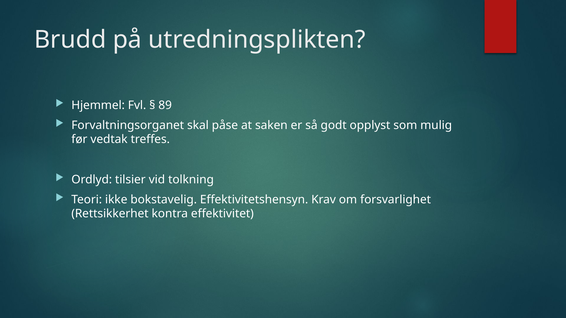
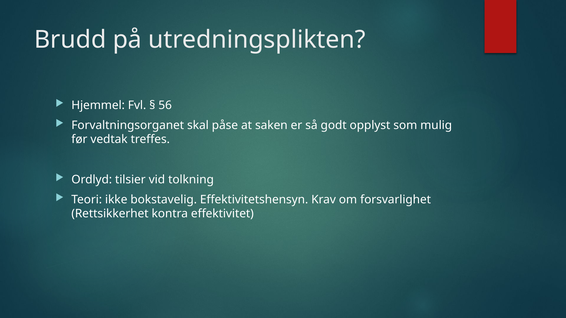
89: 89 -> 56 (165, 105)
